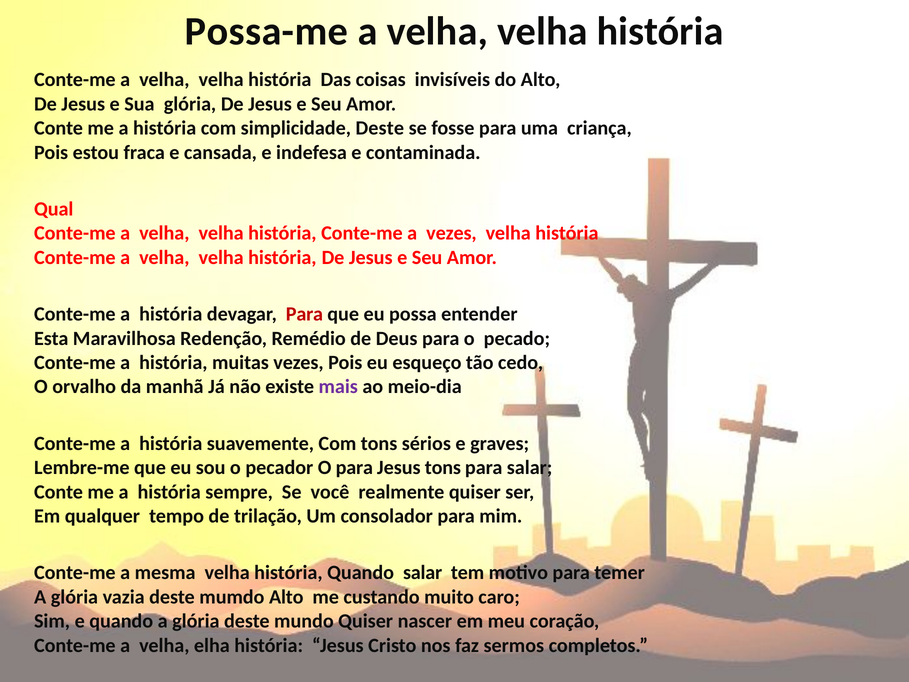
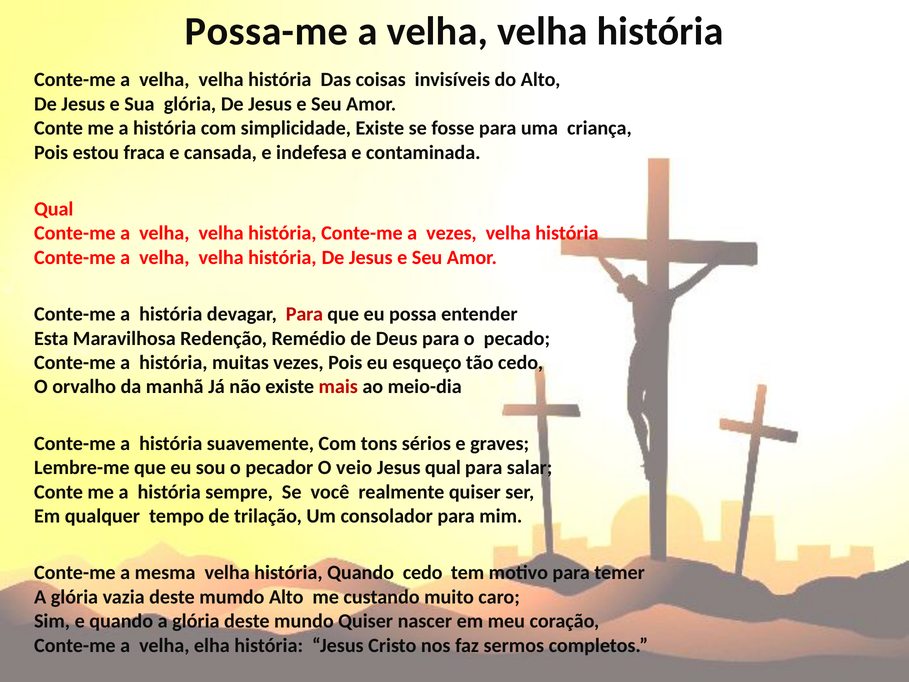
simplicidade Deste: Deste -> Existe (380, 128)
mais colour: purple -> red (338, 387)
O para: para -> veio (354, 467)
Jesus tons: tons -> qual (443, 467)
Quando salar: salar -> cedo (423, 572)
